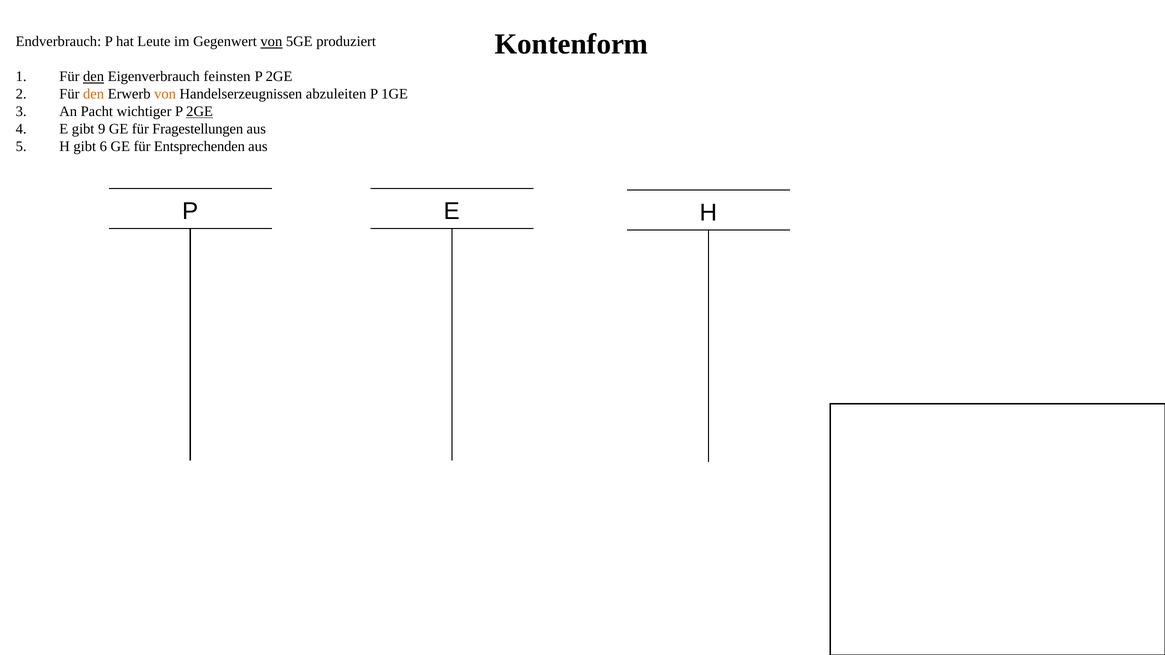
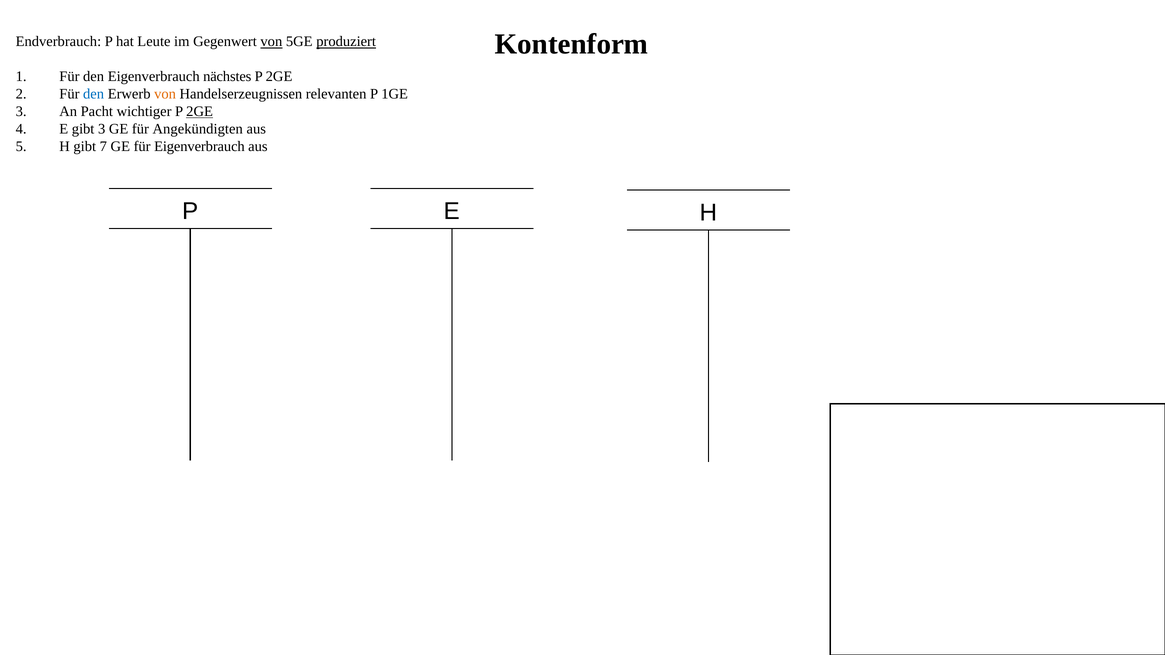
produziert underline: none -> present (346, 42)
den underline: present -> none (94, 77)
feinsten: feinsten -> nächstes (227, 77)
den colour: orange -> blue (94, 94)
abzuleiten: abzuleiten -> relevanten (336, 94)
gibt 9: 9 -> 3 (102, 129)
Fragestellungen: Fragestellungen -> Angekündigten (198, 129)
6: 6 -> 7 (103, 147)
für Entsprechenden: Entsprechenden -> Eigenverbrauch (199, 147)
